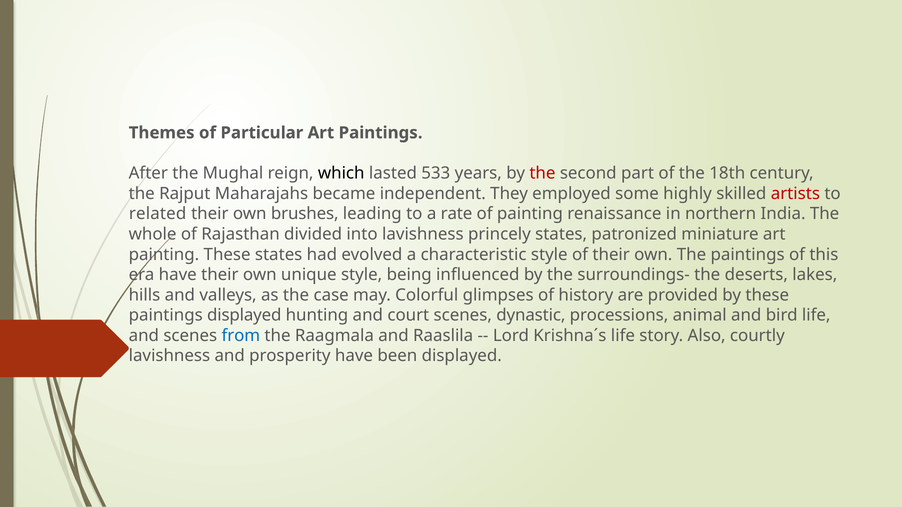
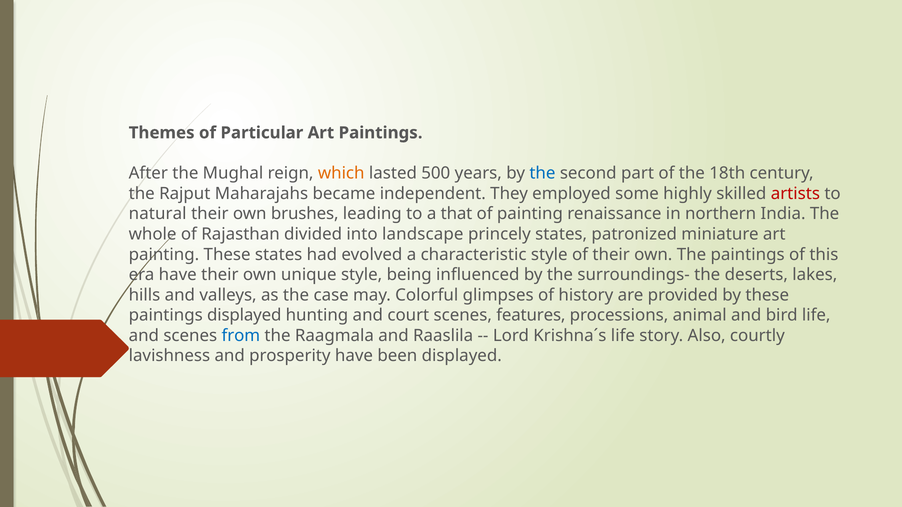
which colour: black -> orange (341, 173)
533: 533 -> 500 (436, 173)
the colour: red -> blue (542, 173)
related: related -> natural (158, 214)
rate: rate -> that (457, 214)
into lavishness: lavishness -> landscape (423, 234)
dynastic: dynastic -> features (531, 316)
